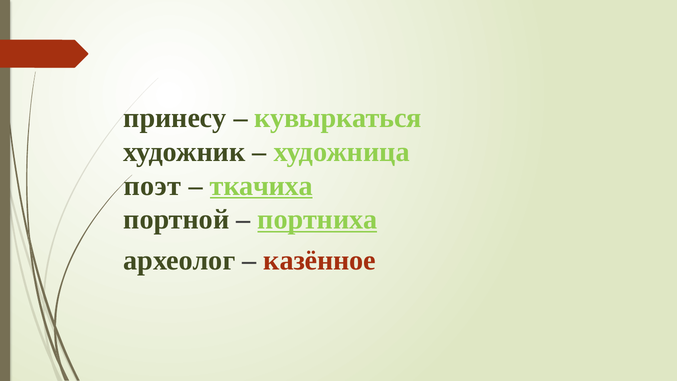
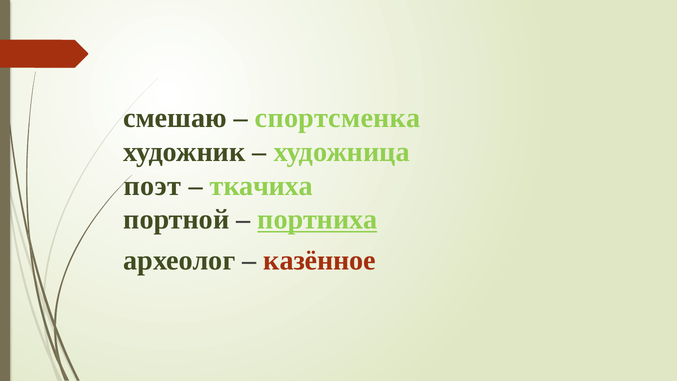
принесу: принесу -> смешаю (175, 118)
кувыркаться: кувыркаться -> спортсменка (338, 118)
ткачиха underline: present -> none (261, 186)
